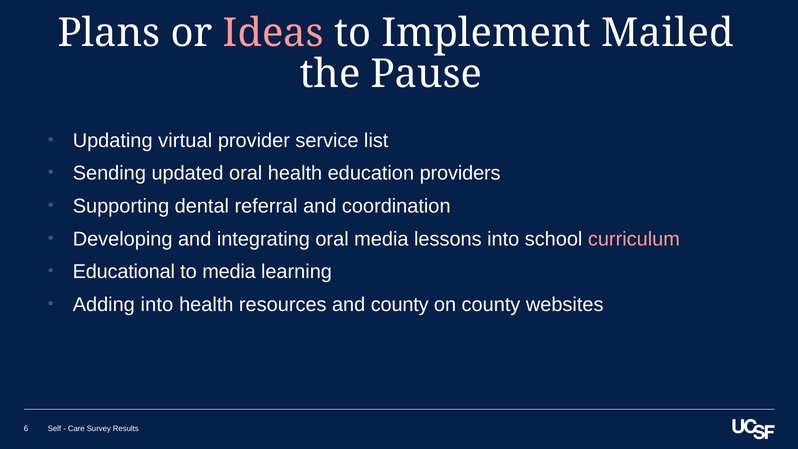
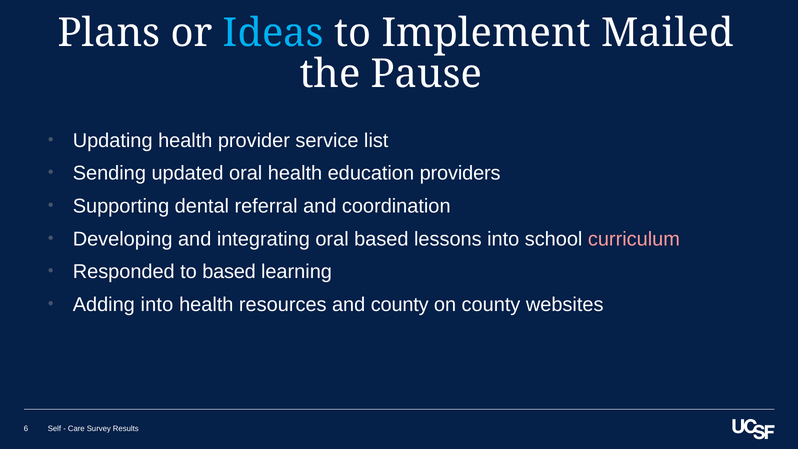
Ideas colour: pink -> light blue (273, 33)
Updating virtual: virtual -> health (185, 140)
oral media: media -> based (381, 239)
Educational: Educational -> Responded (124, 272)
to media: media -> based (229, 272)
